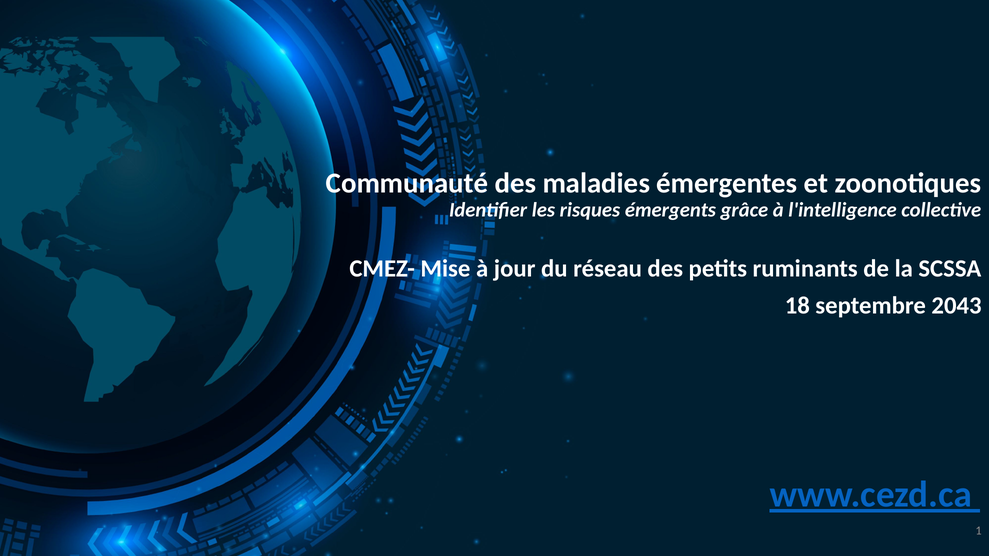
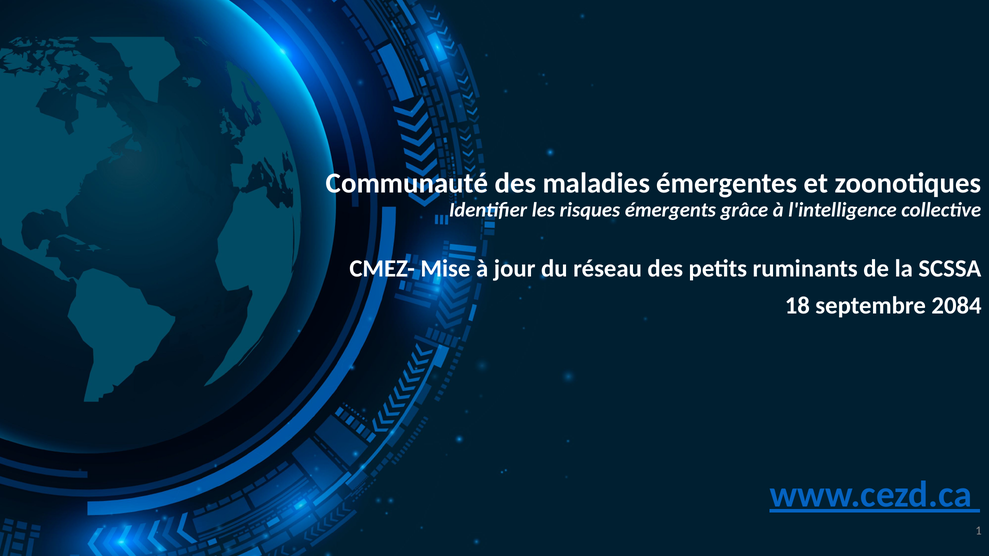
2043: 2043 -> 2084 (957, 306)
